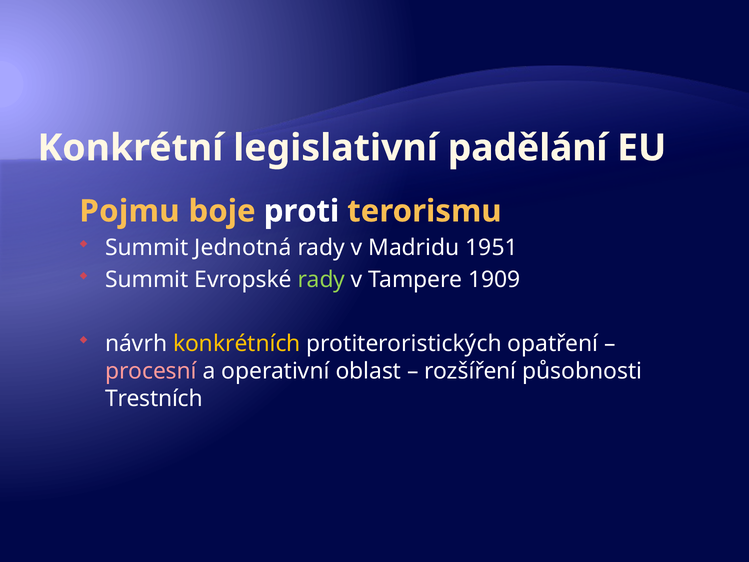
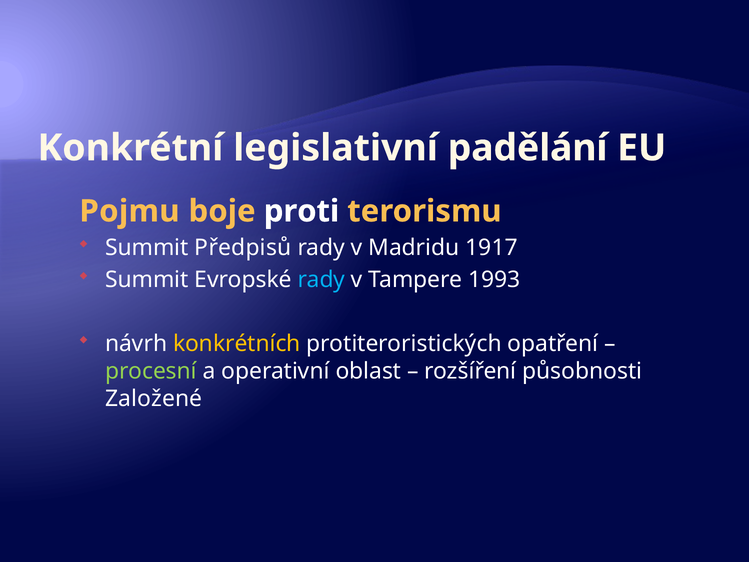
Jednotná: Jednotná -> Předpisů (243, 248)
1951: 1951 -> 1917 (492, 248)
rady colour: light green -> light blue (321, 280)
1909: 1909 -> 1993 (494, 280)
procesní colour: pink -> light green (151, 371)
Trestních: Trestních -> Založené (154, 399)
